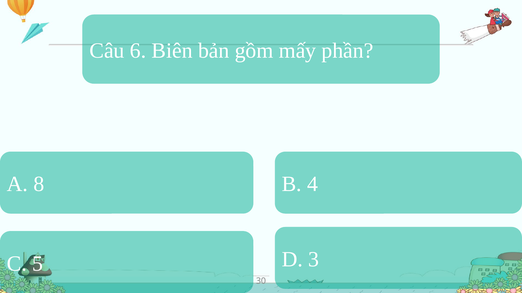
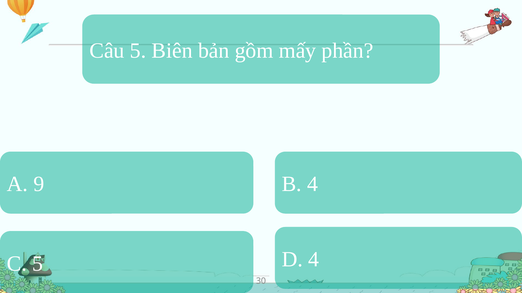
Câu 6: 6 -> 5 (138, 51)
8: 8 -> 9 (39, 185)
D 3: 3 -> 4 (314, 260)
